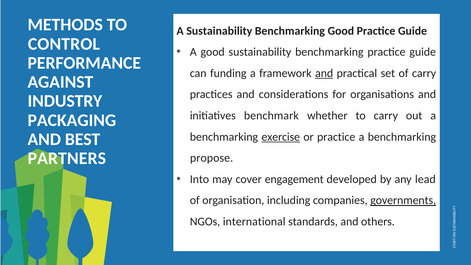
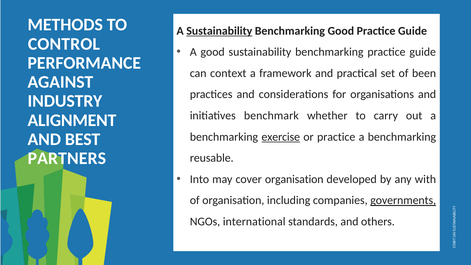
Sustainability underline: none -> present (219, 31)
funding: funding -> context (228, 73)
and underline: present -> none (324, 73)
of carry: carry -> been (424, 73)
PACKAGING: PACKAGING -> ALIGNMENT (72, 120)
propose: propose -> reusable (212, 158)
cover engagement: engagement -> organisation (294, 179)
lead: lead -> with (425, 179)
